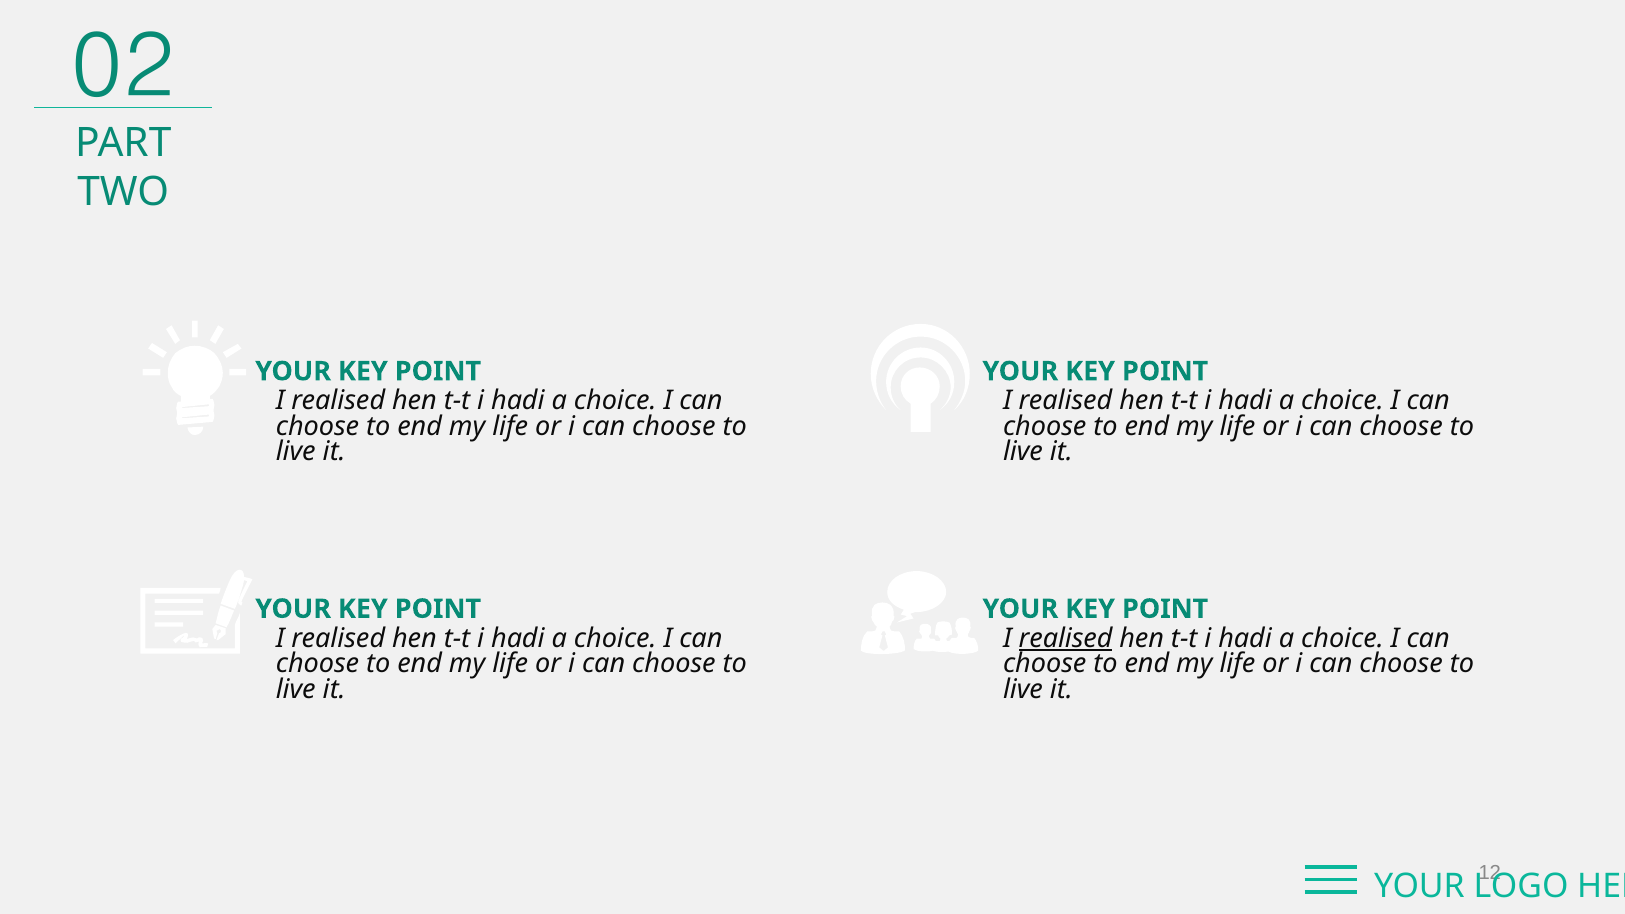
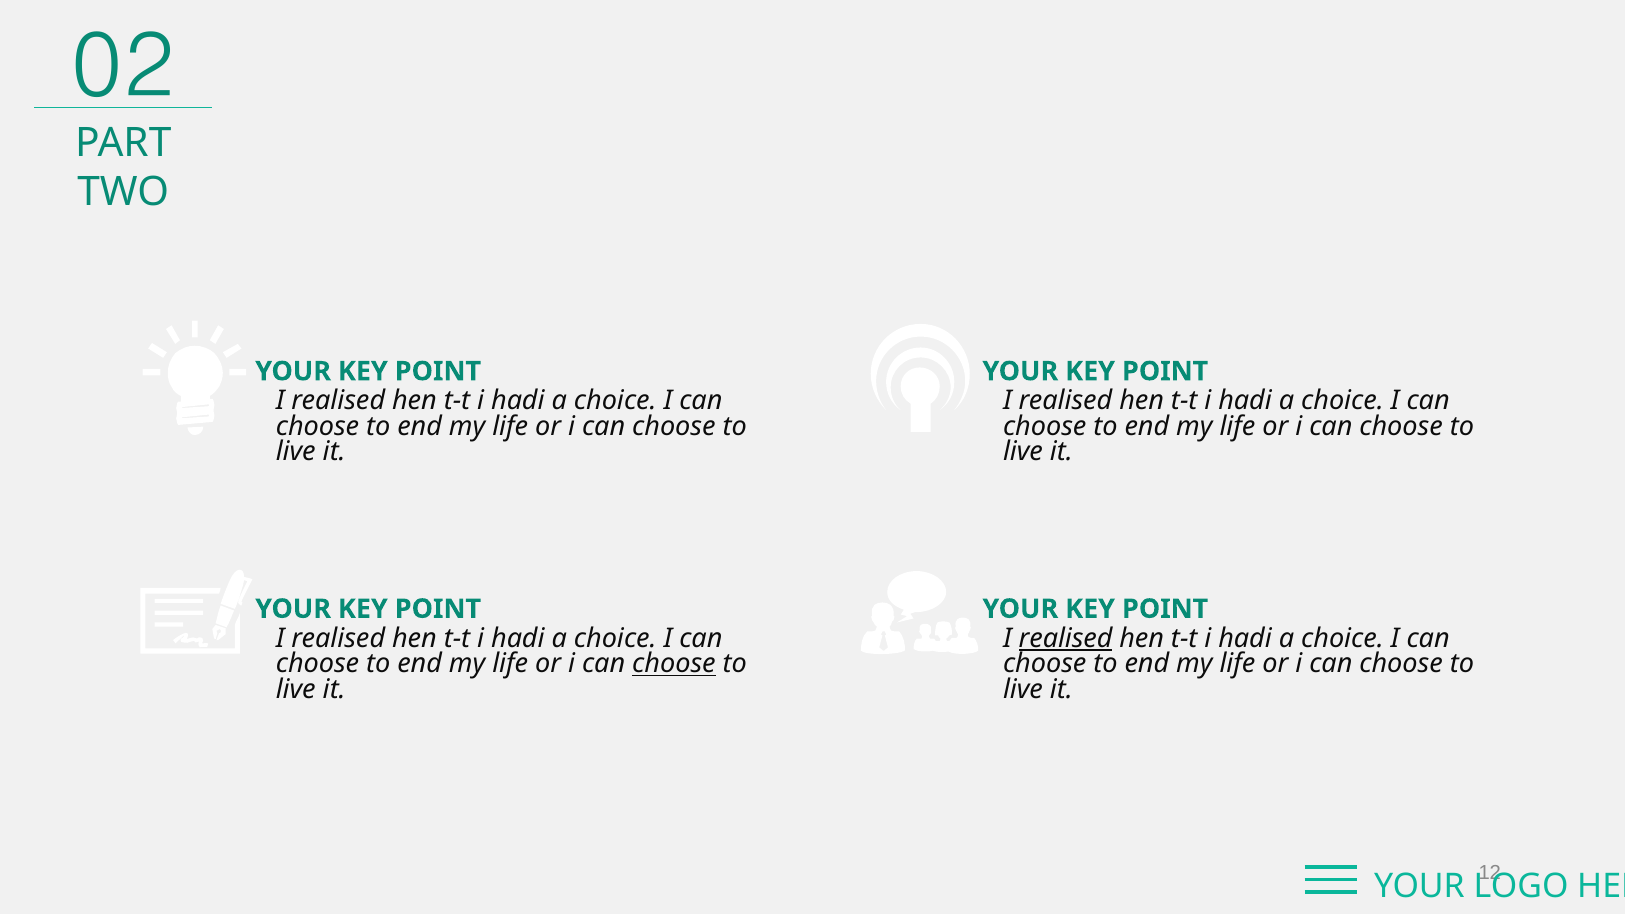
choose underline: none -> present (674, 664)
